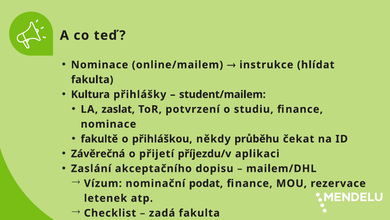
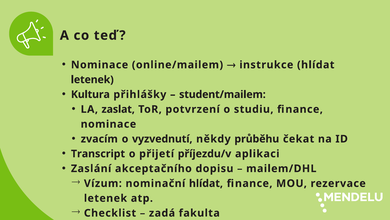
fakulta: fakulta -> letenek (92, 79)
fakultě: fakultě -> zvacím (99, 139)
přihláškou: přihláškou -> vyzvednutí (162, 139)
Závěrečná: Závěrečná -> Transcript (98, 153)
nominační podat: podat -> hlídat (206, 183)
